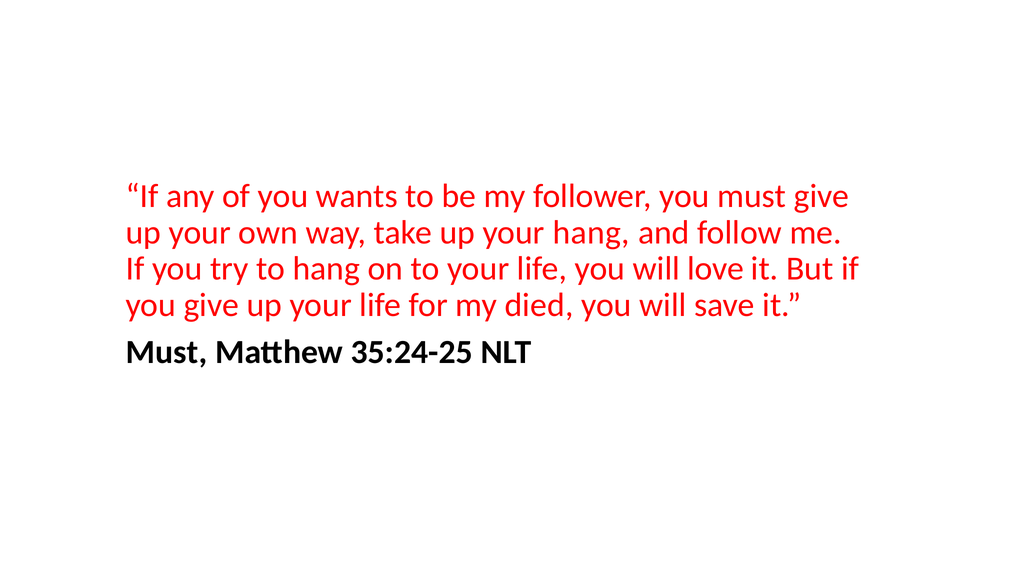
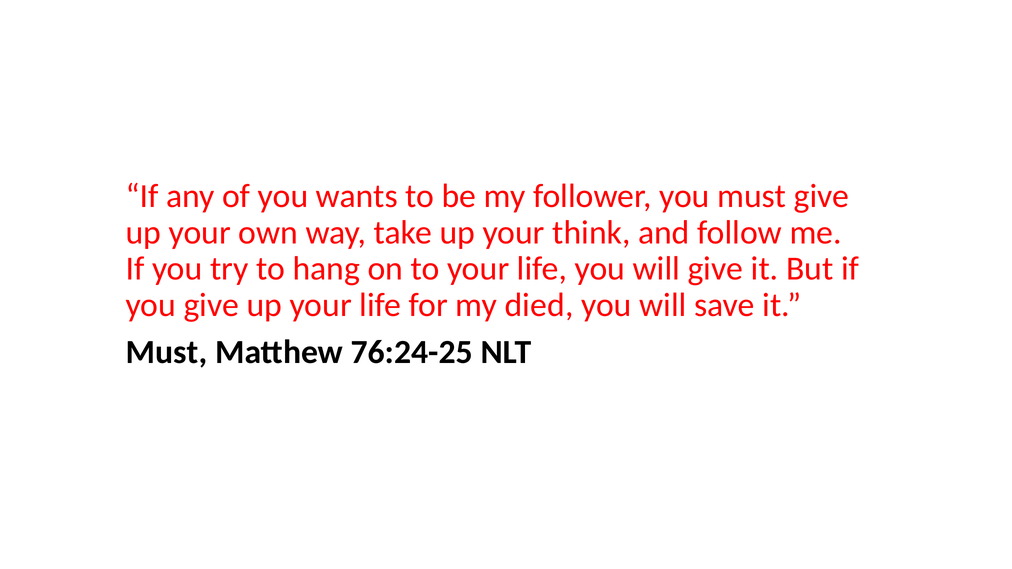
your hang: hang -> think (591, 232)
will love: love -> give (715, 269)
35:24-25: 35:24-25 -> 76:24-25 (412, 352)
